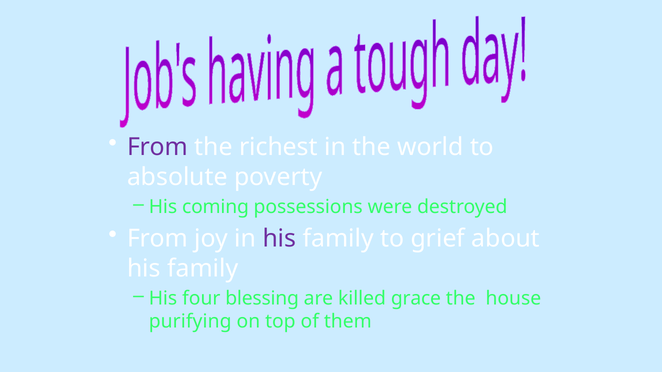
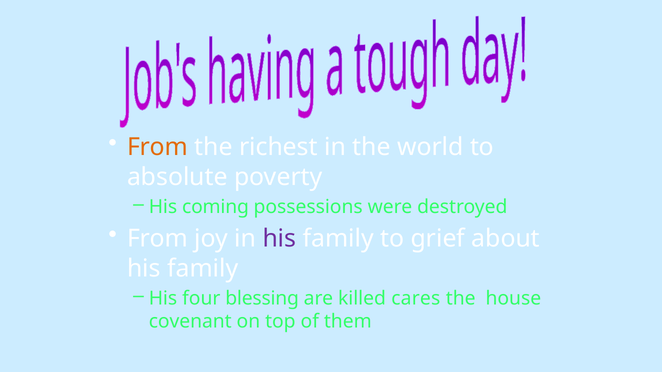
From colour: purple -> orange (158, 147)
grace: grace -> cares (416, 299)
purifying: purifying -> covenant (190, 322)
